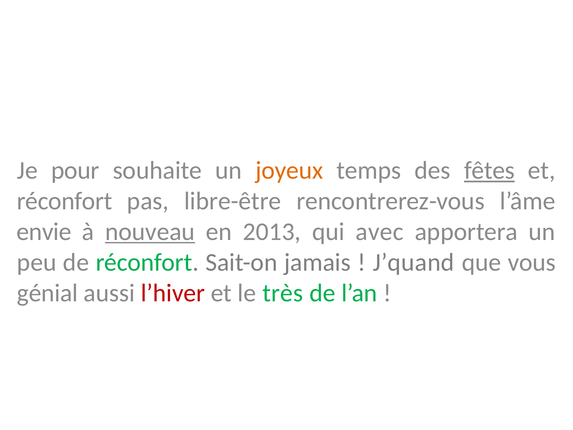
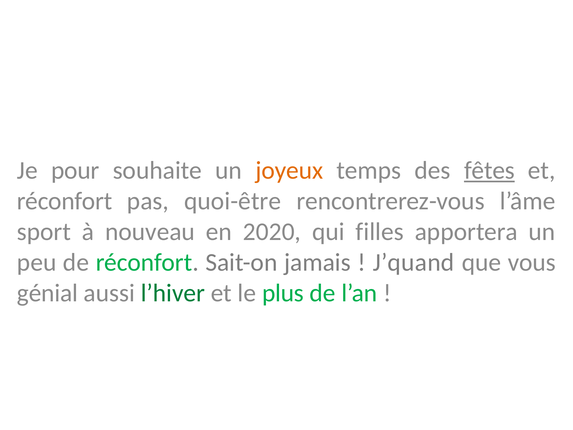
libre-être: libre-être -> quoi-être (233, 201)
envie: envie -> sport (44, 232)
nouveau underline: present -> none (150, 232)
2013: 2013 -> 2020 (272, 232)
avec: avec -> filles (380, 232)
l’hiver colour: red -> green (173, 293)
très: très -> plus (283, 293)
